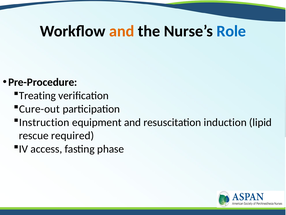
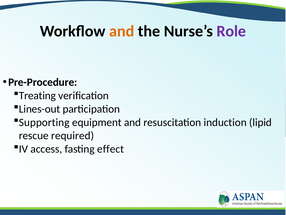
Role colour: blue -> purple (231, 31)
Cure-out: Cure-out -> Lines-out (40, 109)
Instruction: Instruction -> Supporting (44, 122)
phase: phase -> effect (111, 149)
